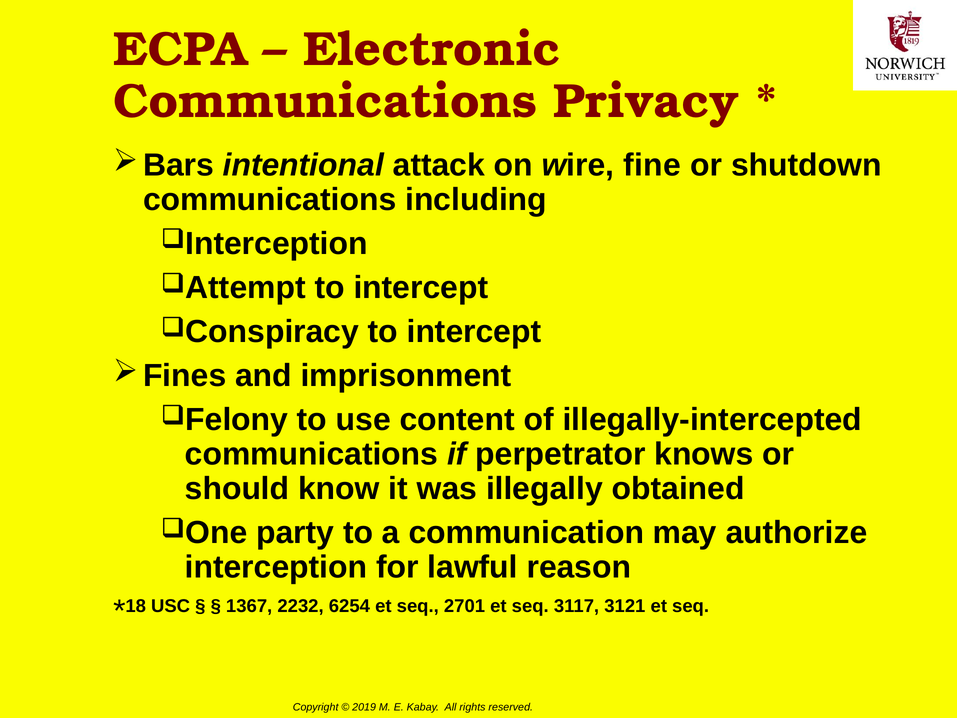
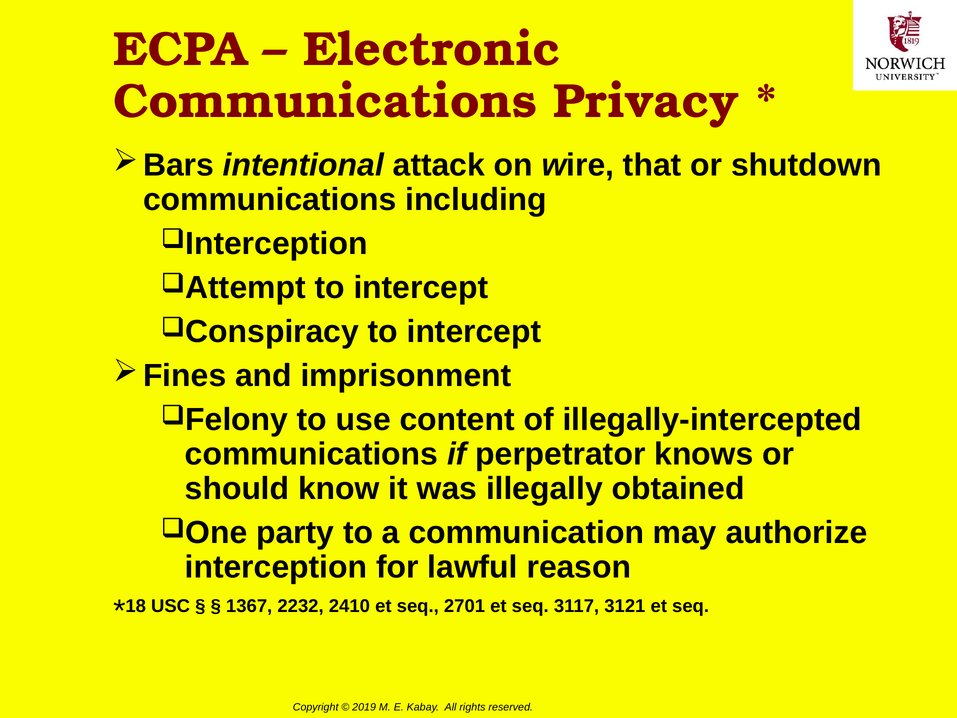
fine: fine -> that (652, 165)
6254: 6254 -> 2410 (349, 606)
